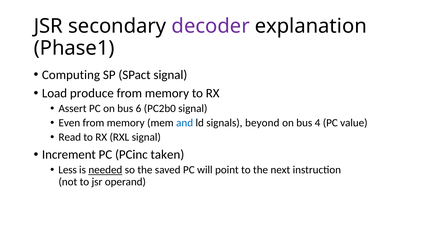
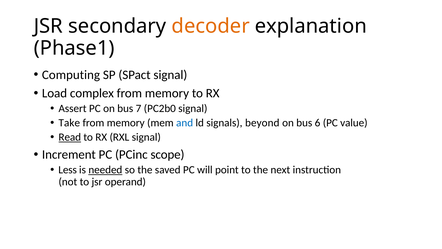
decoder colour: purple -> orange (211, 26)
produce: produce -> complex (92, 93)
6: 6 -> 7 (139, 108)
Even: Even -> Take (69, 123)
4: 4 -> 6 (318, 123)
Read underline: none -> present (70, 137)
taken: taken -> scope (167, 154)
